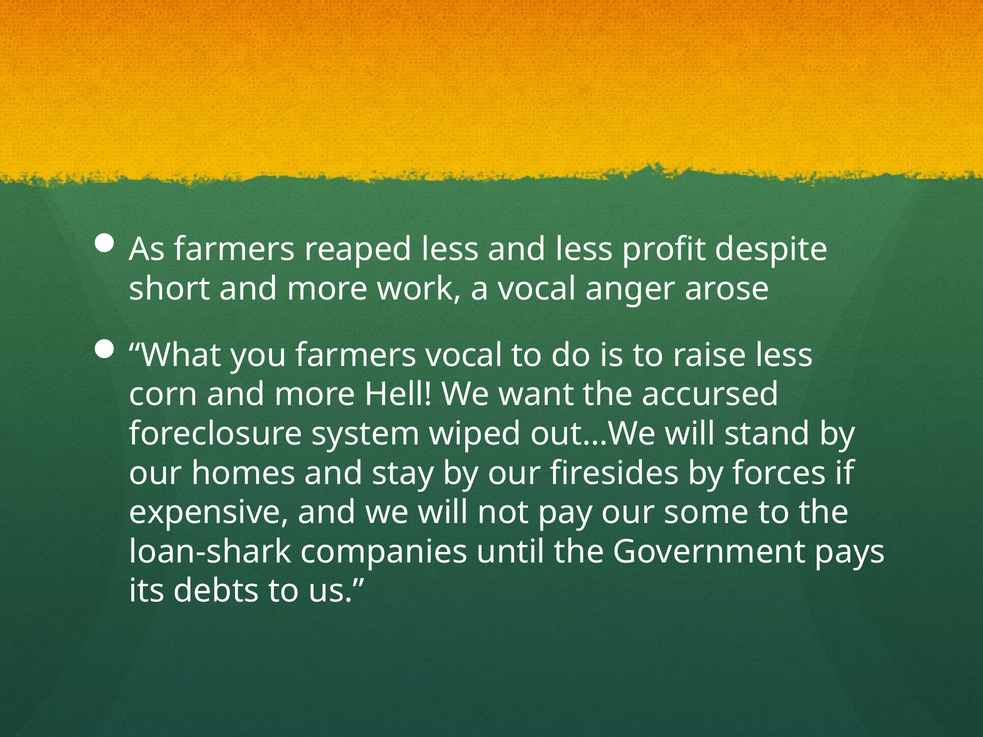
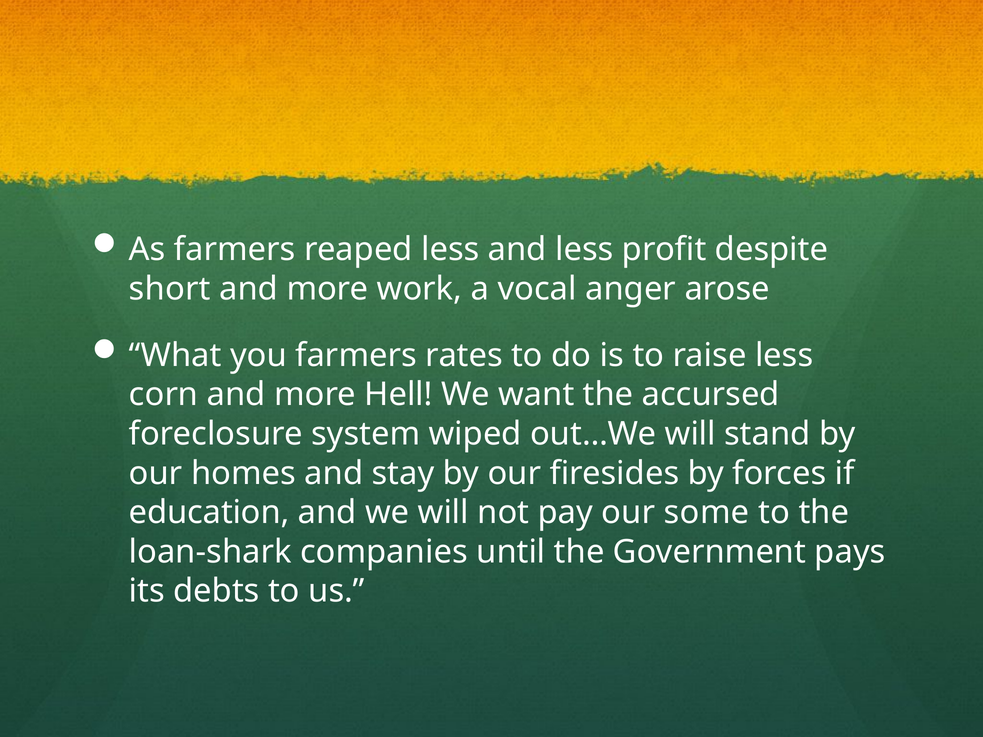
farmers vocal: vocal -> rates (464, 355)
expensive: expensive -> education (209, 513)
